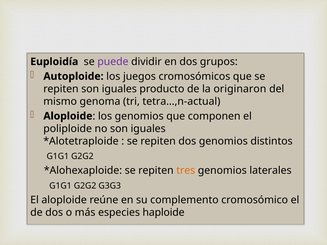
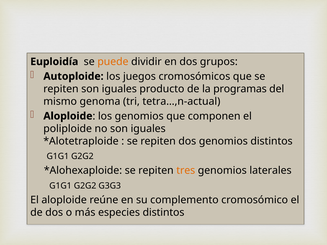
puede colour: purple -> orange (113, 62)
originaron: originaron -> programas (240, 89)
especies haploide: haploide -> distintos (164, 213)
